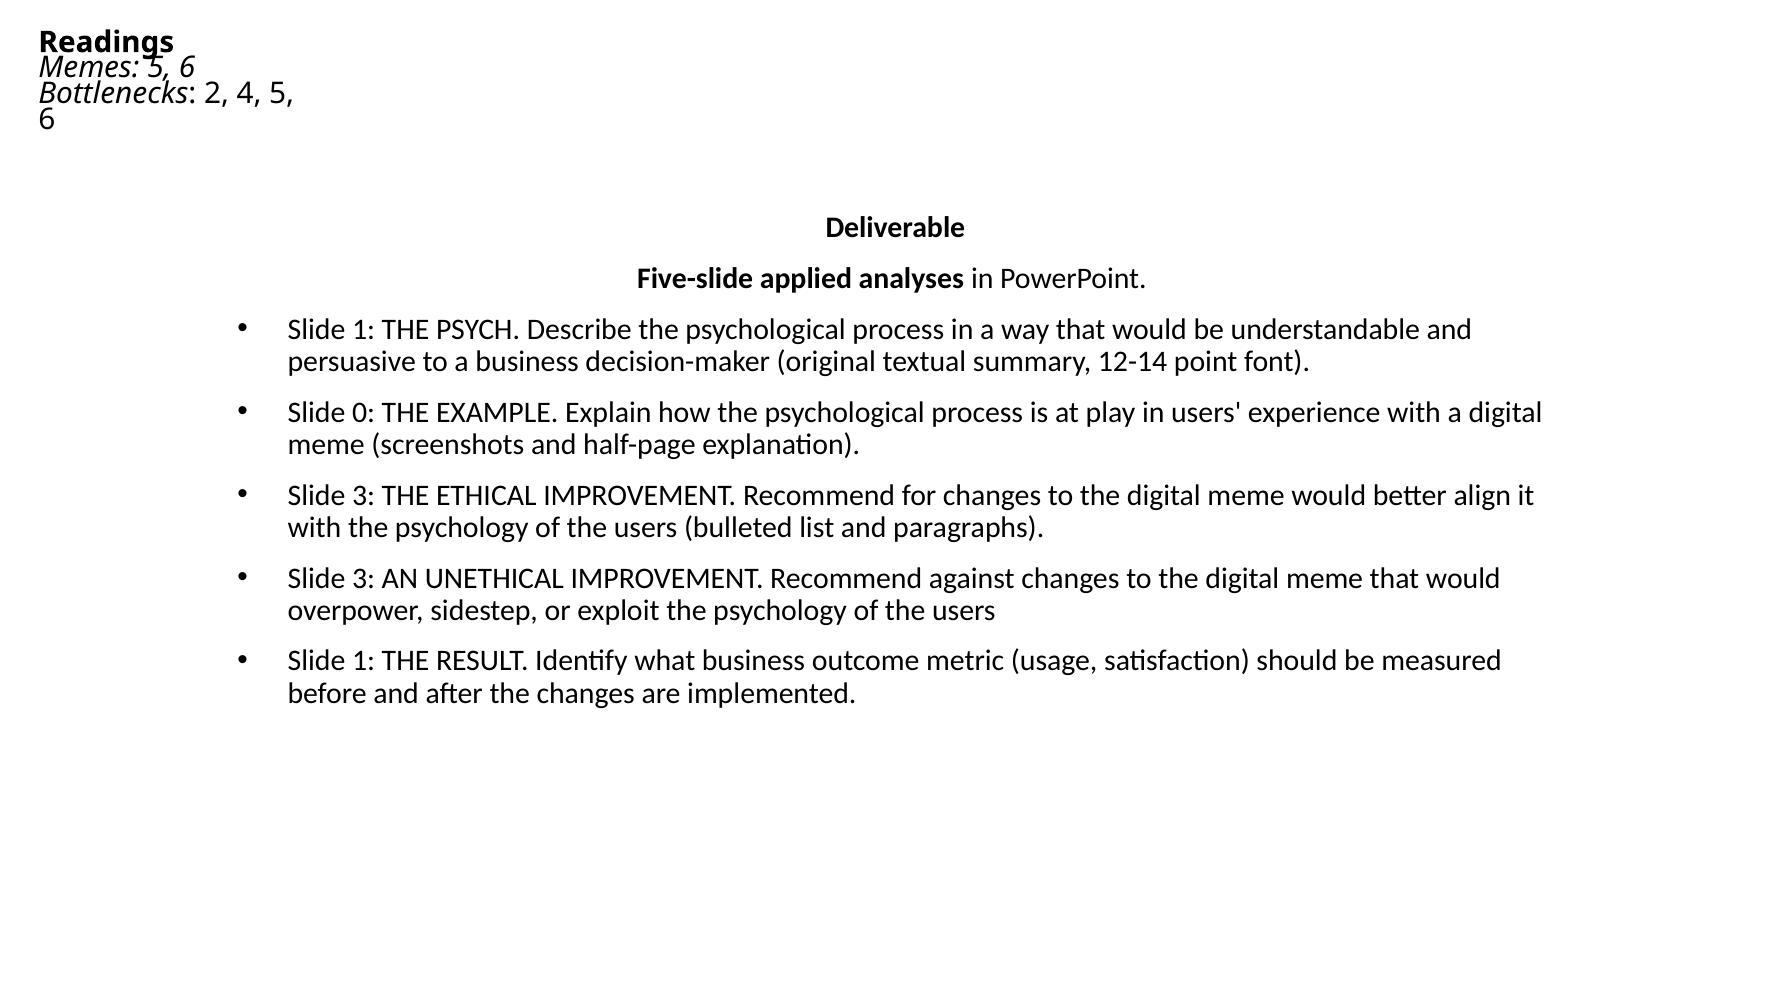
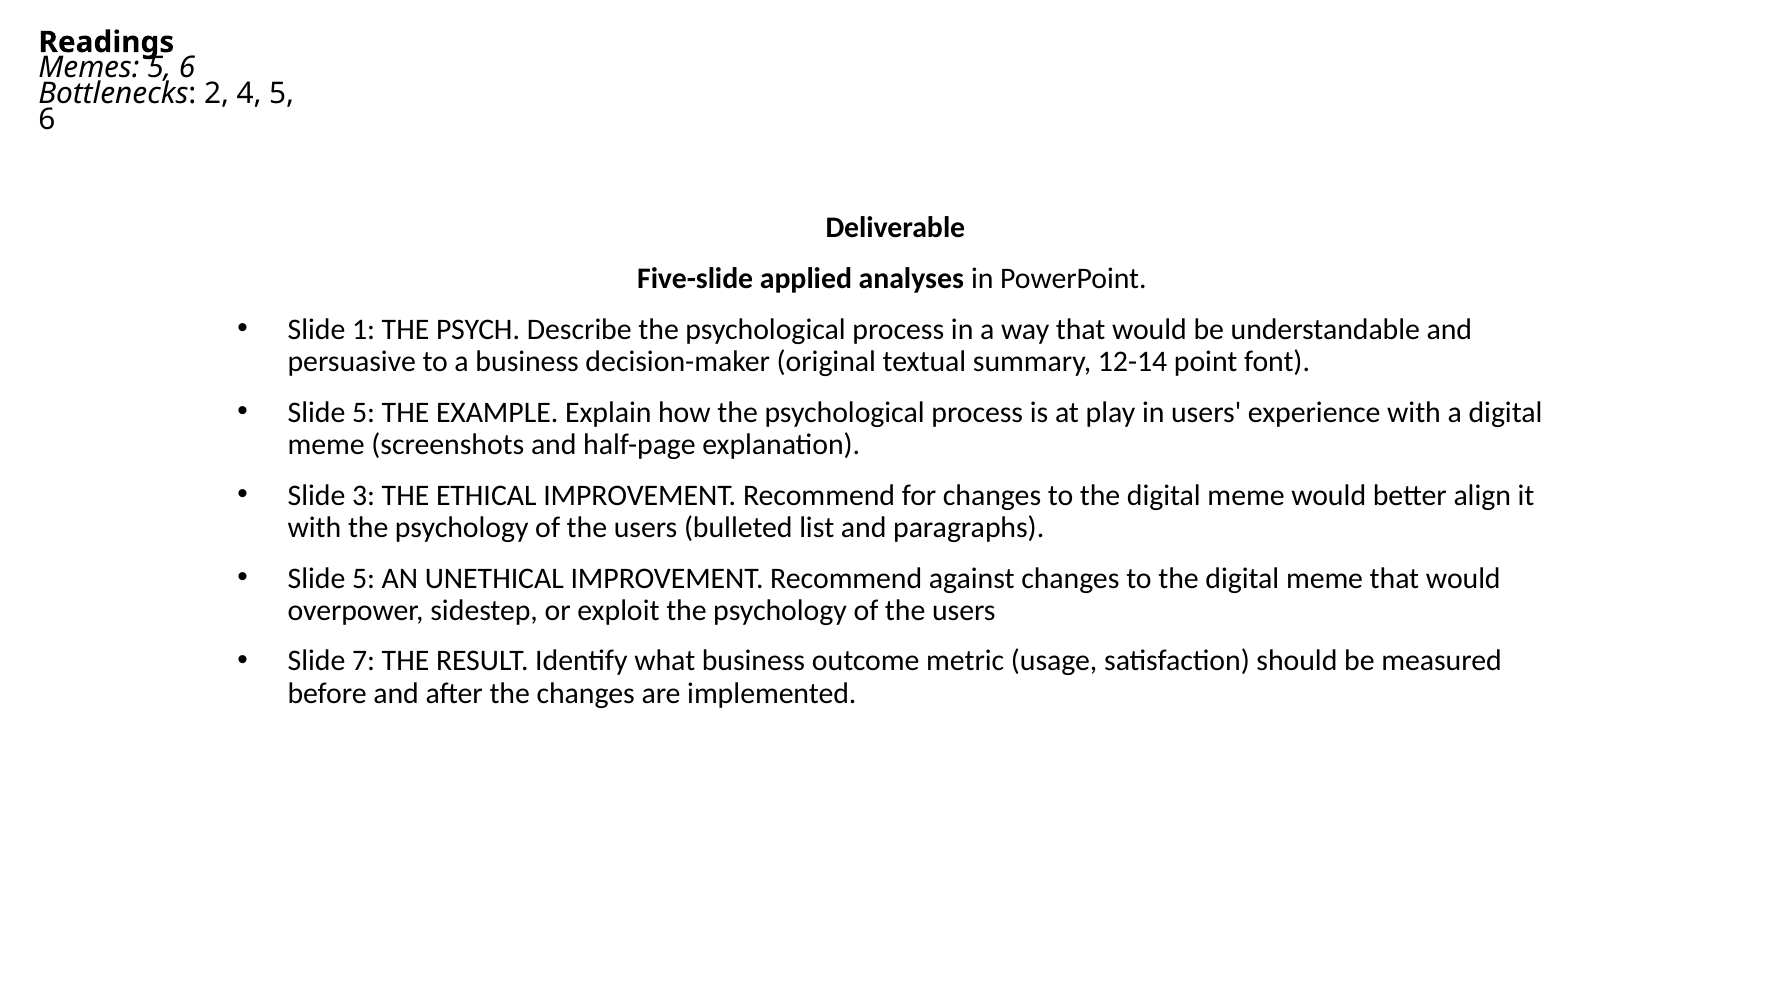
0: 0 -> 5 (364, 412)
3: 3 -> 5 (364, 578)
1: 1 -> 7 (364, 661)
